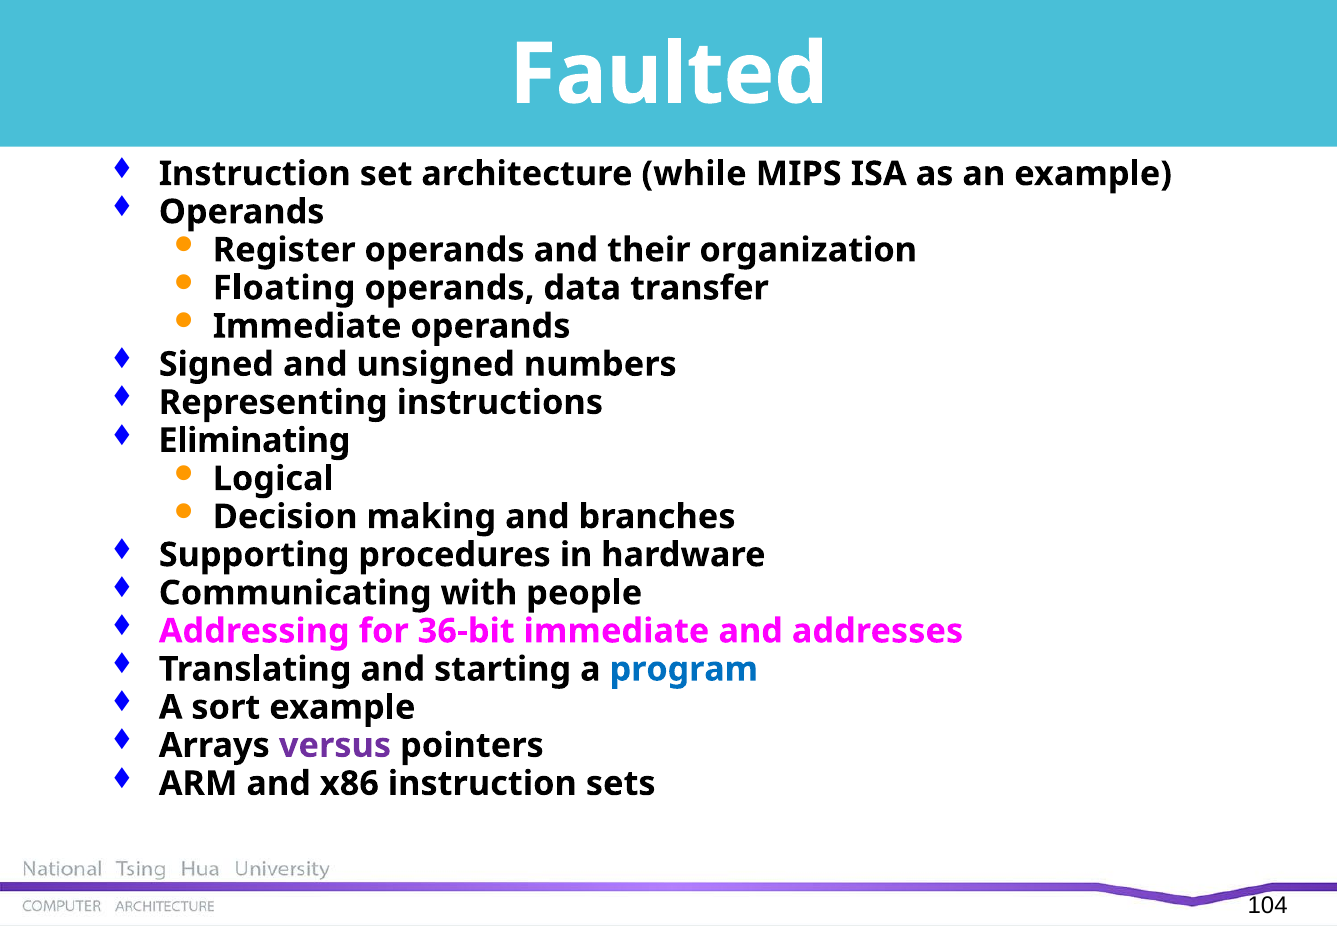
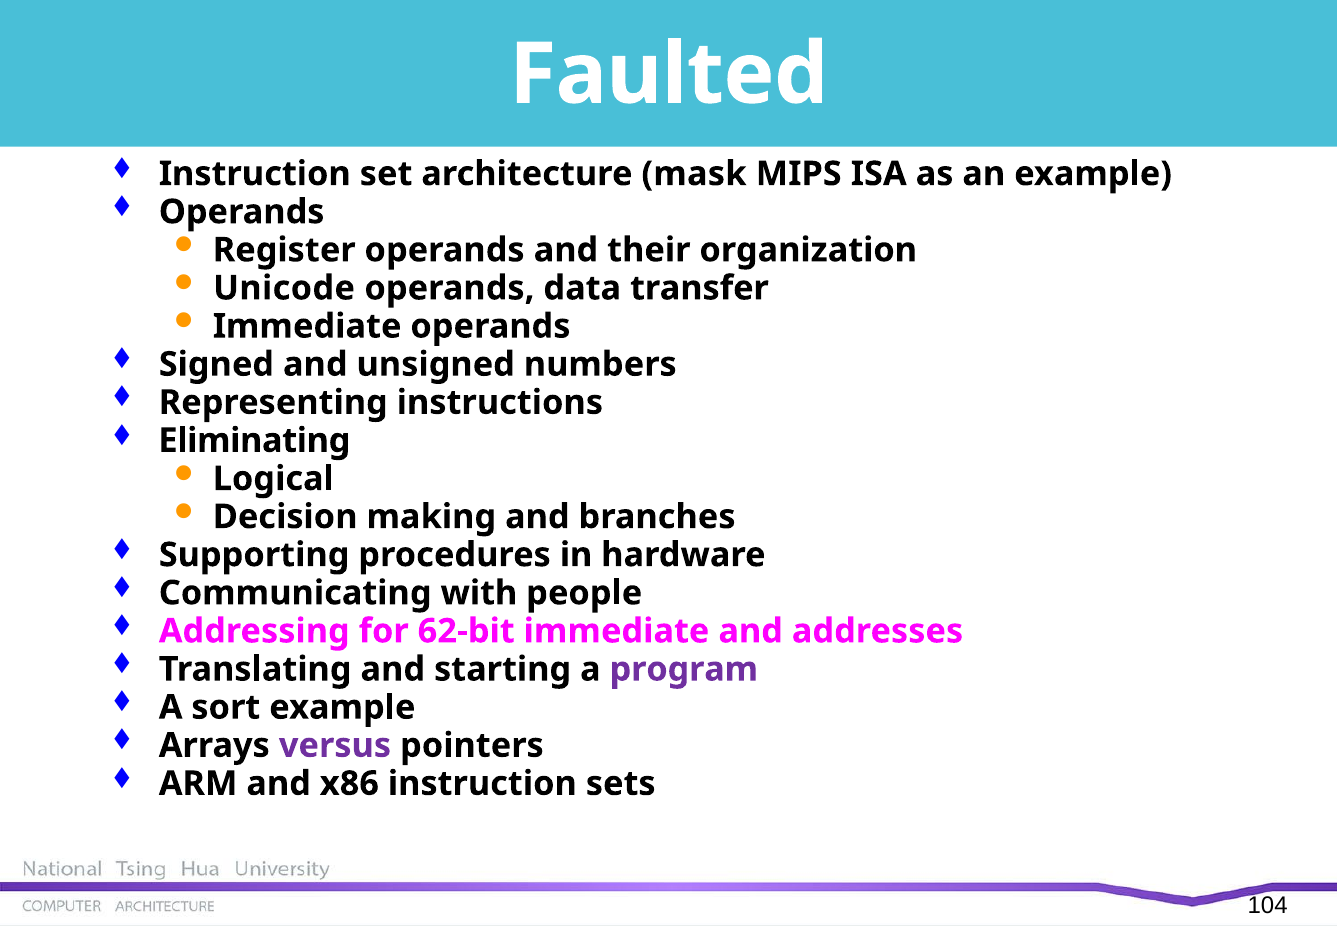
while: while -> mask (694, 174)
Floating: Floating -> Unicode (284, 288)
36-bit: 36-bit -> 62-bit (466, 631)
program colour: blue -> purple (684, 669)
